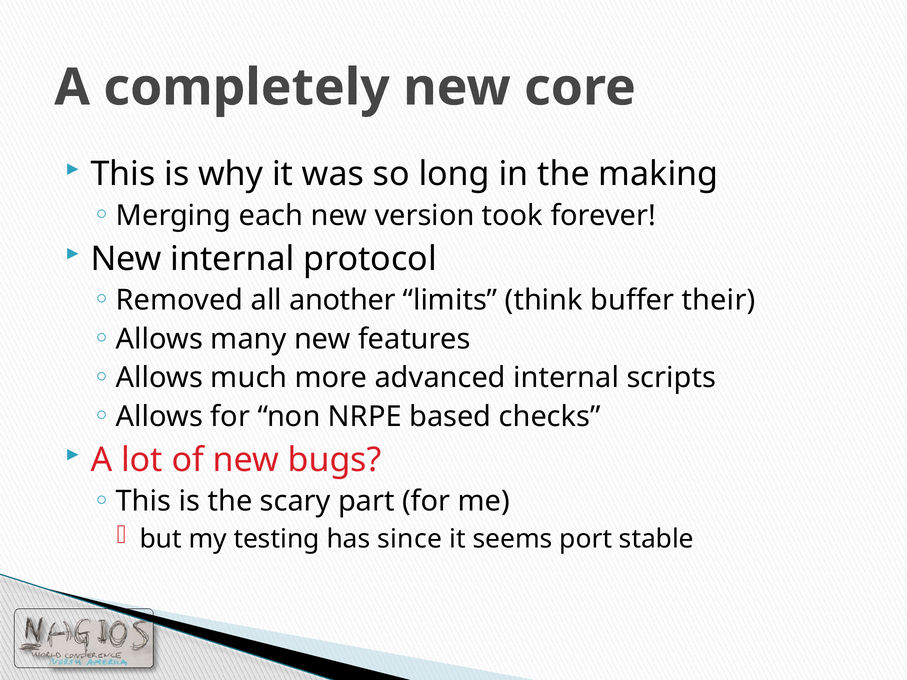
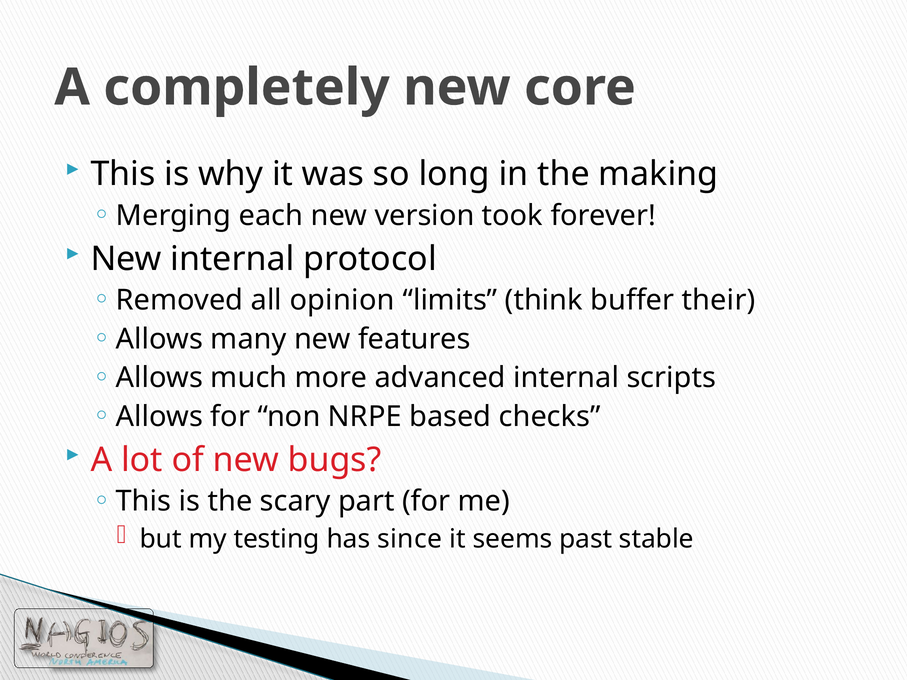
another: another -> opinion (342, 300)
port: port -> past (586, 539)
